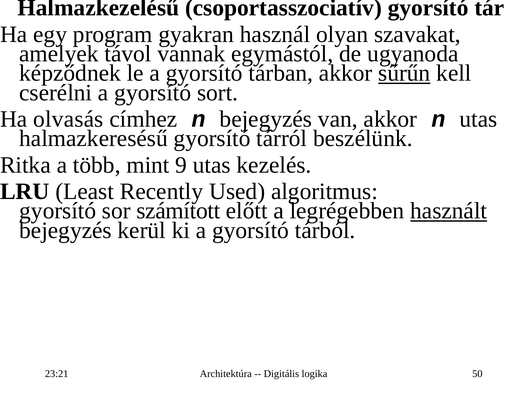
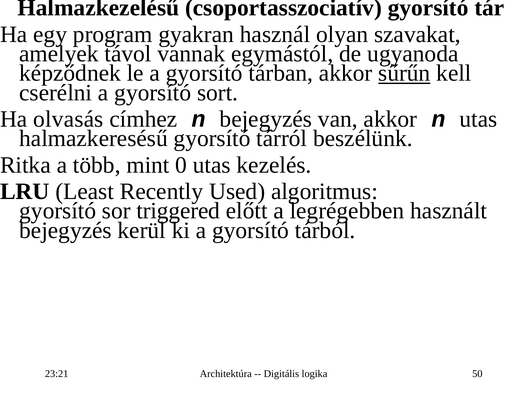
9: 9 -> 0 (181, 165)
számított: számított -> triggered (178, 211)
használt underline: present -> none (449, 211)
